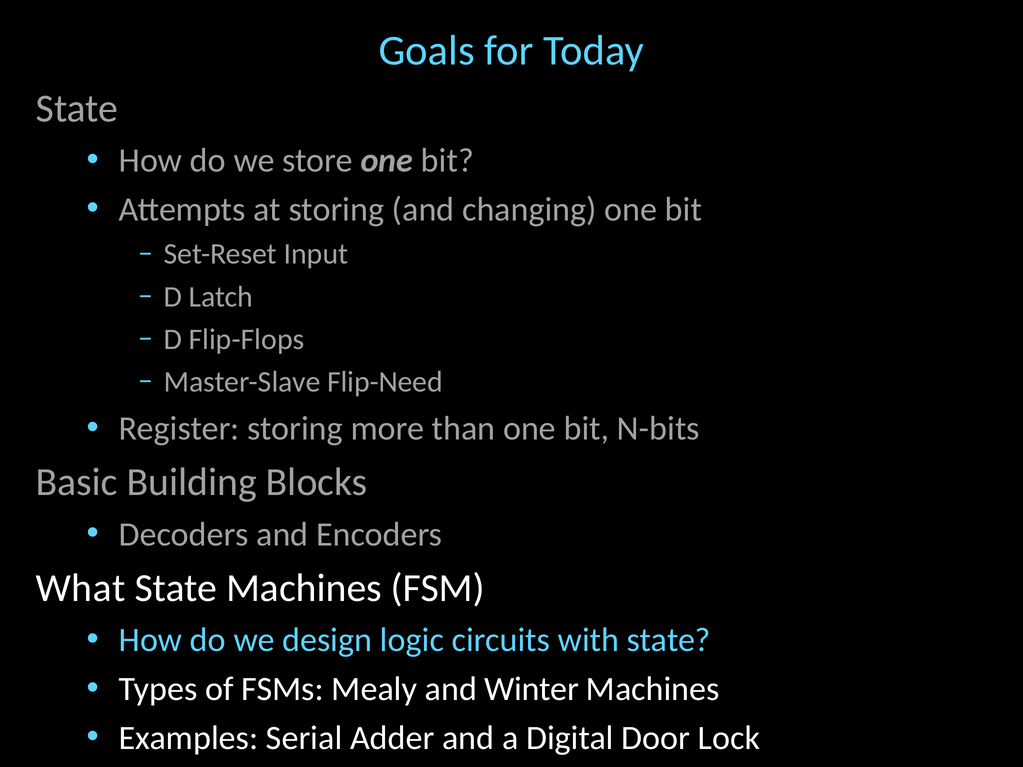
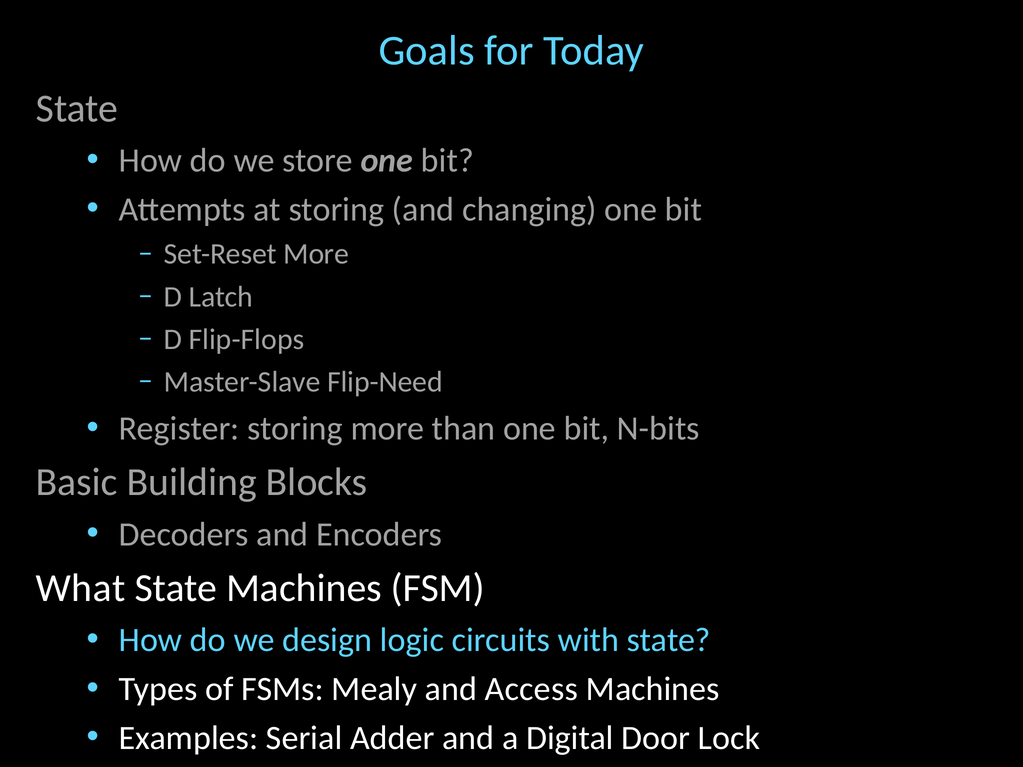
Set-Reset Input: Input -> More (316, 254)
Winter: Winter -> Access (531, 689)
